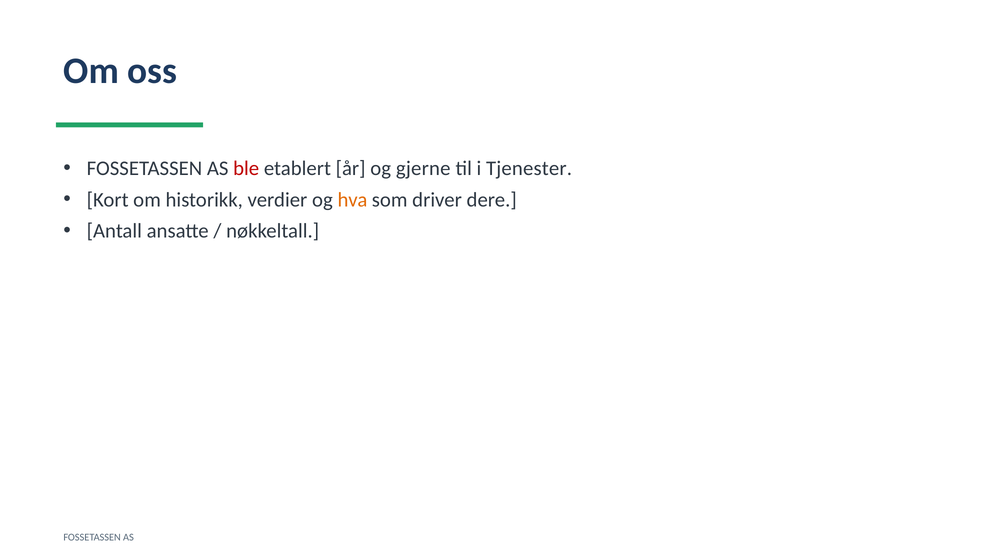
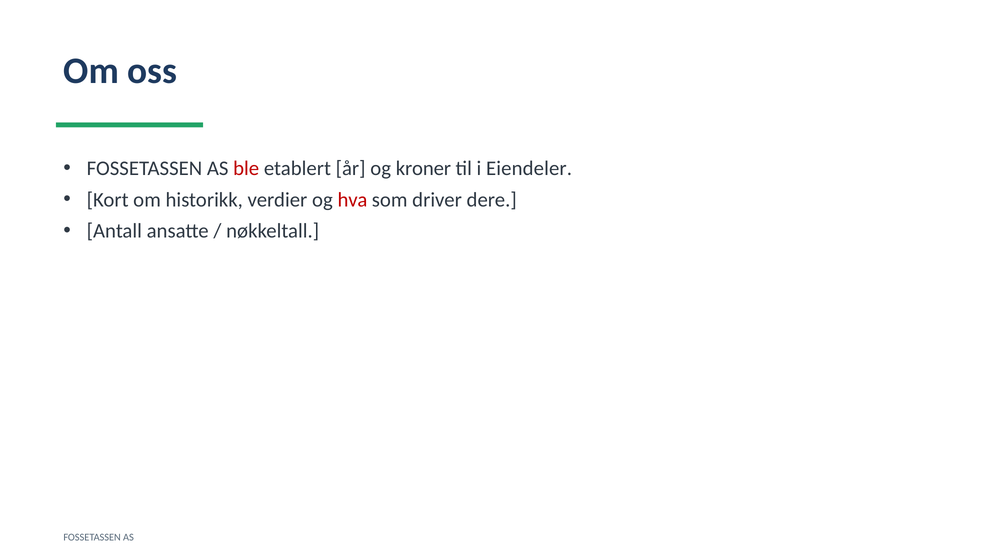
gjerne: gjerne -> kroner (423, 169)
Tjenester: Tjenester -> Eiendeler (529, 169)
hva colour: orange -> red (352, 200)
